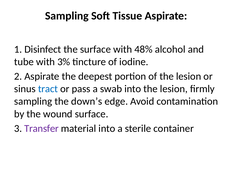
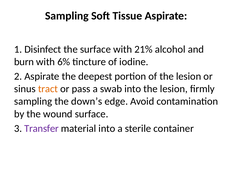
48%: 48% -> 21% (143, 49)
tube: tube -> burn (24, 62)
3%: 3% -> 6% (64, 62)
tract colour: blue -> orange (48, 89)
